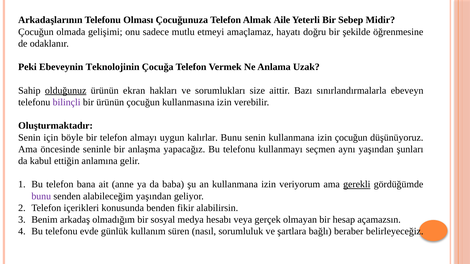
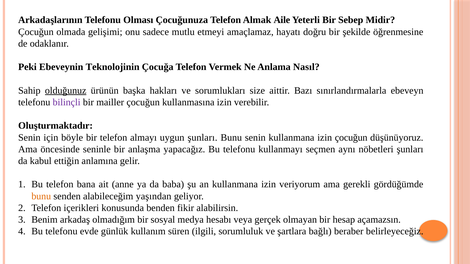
Uzak: Uzak -> Nasıl (306, 67)
ekran: ekran -> başka (134, 91)
bir ürünün: ürünün -> mailler (110, 102)
uygun kalırlar: kalırlar -> şunları (202, 138)
aynı yaşından: yaşından -> nöbetleri (376, 149)
gerekli underline: present -> none (357, 185)
bunu colour: purple -> orange (41, 196)
nasıl: nasıl -> ilgili (204, 232)
